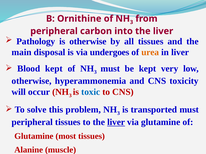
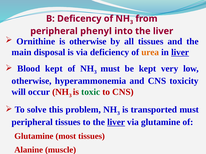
Ornithine: Ornithine -> Deficency (79, 19)
carbon: carbon -> phenyl (96, 31)
Pathology: Pathology -> Ornithine (36, 41)
undergoes: undergoes -> deficiency (110, 52)
liver underline: none -> present (180, 52)
toxic colour: blue -> green (91, 92)
